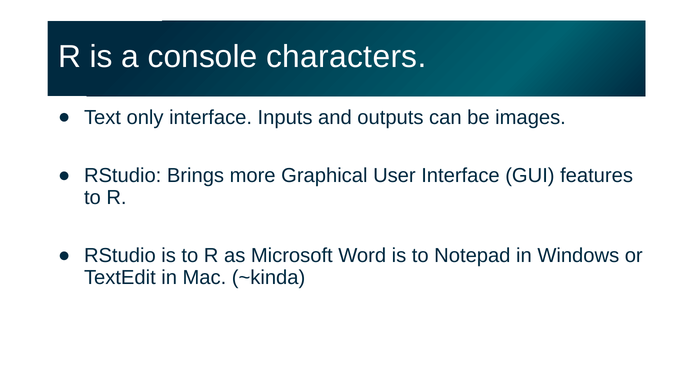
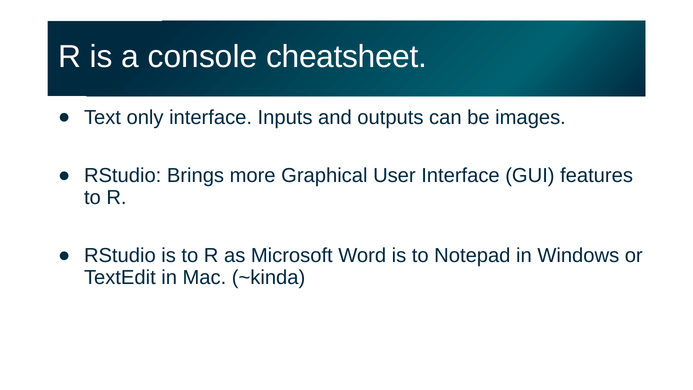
characters: characters -> cheatsheet (347, 57)
